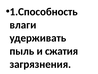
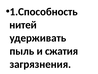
влаги: влаги -> нитей (23, 25)
